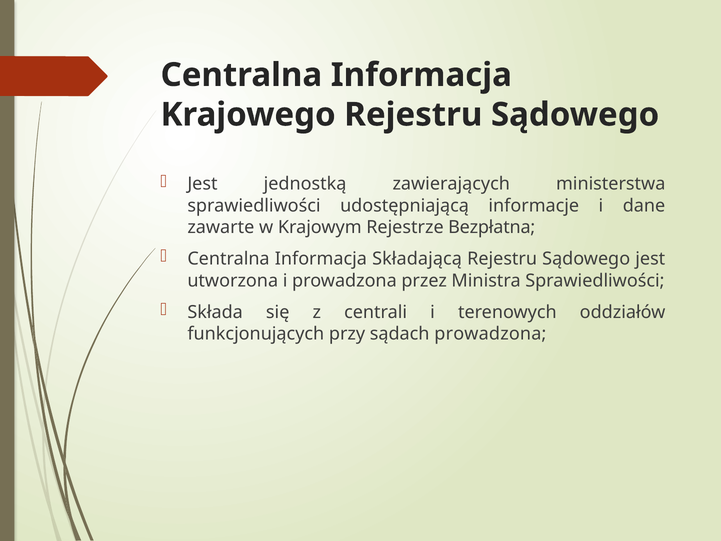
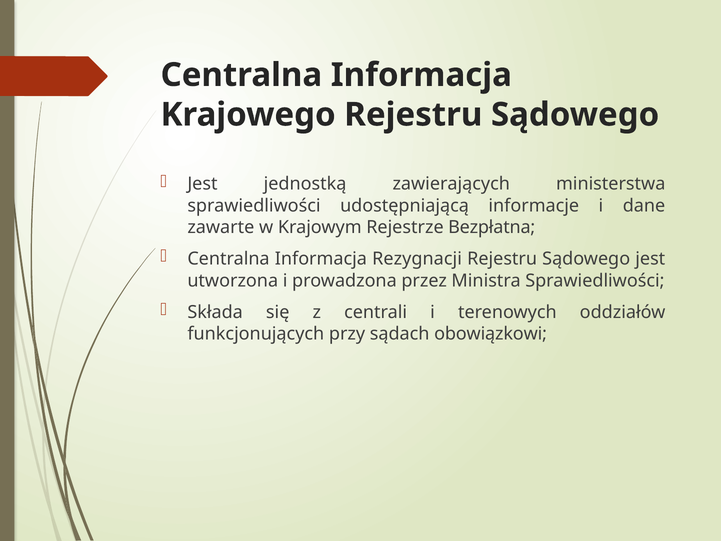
Składającą: Składającą -> Rezygnacji (417, 259)
sądach prowadzona: prowadzona -> obowiązkowi (491, 334)
